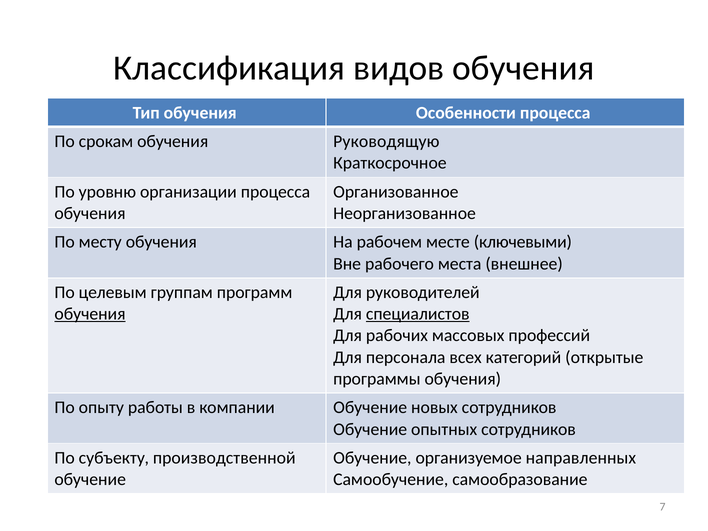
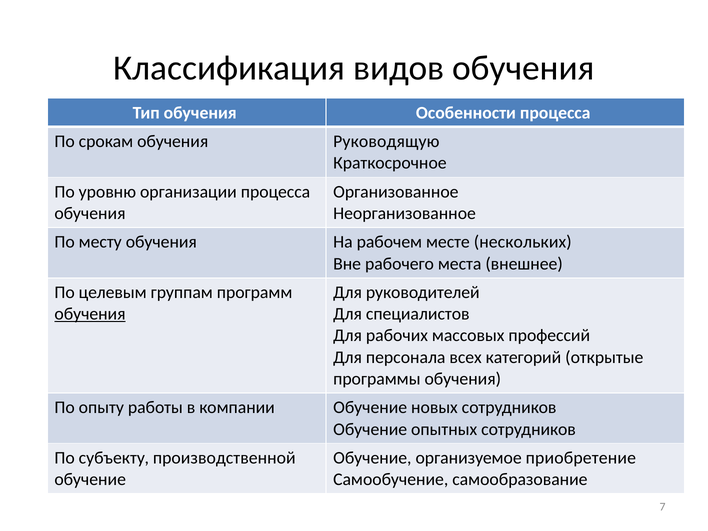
ключевыми: ключевыми -> нескольких (523, 242)
специалистов underline: present -> none (418, 314)
направленных: направленных -> приобретение (581, 458)
